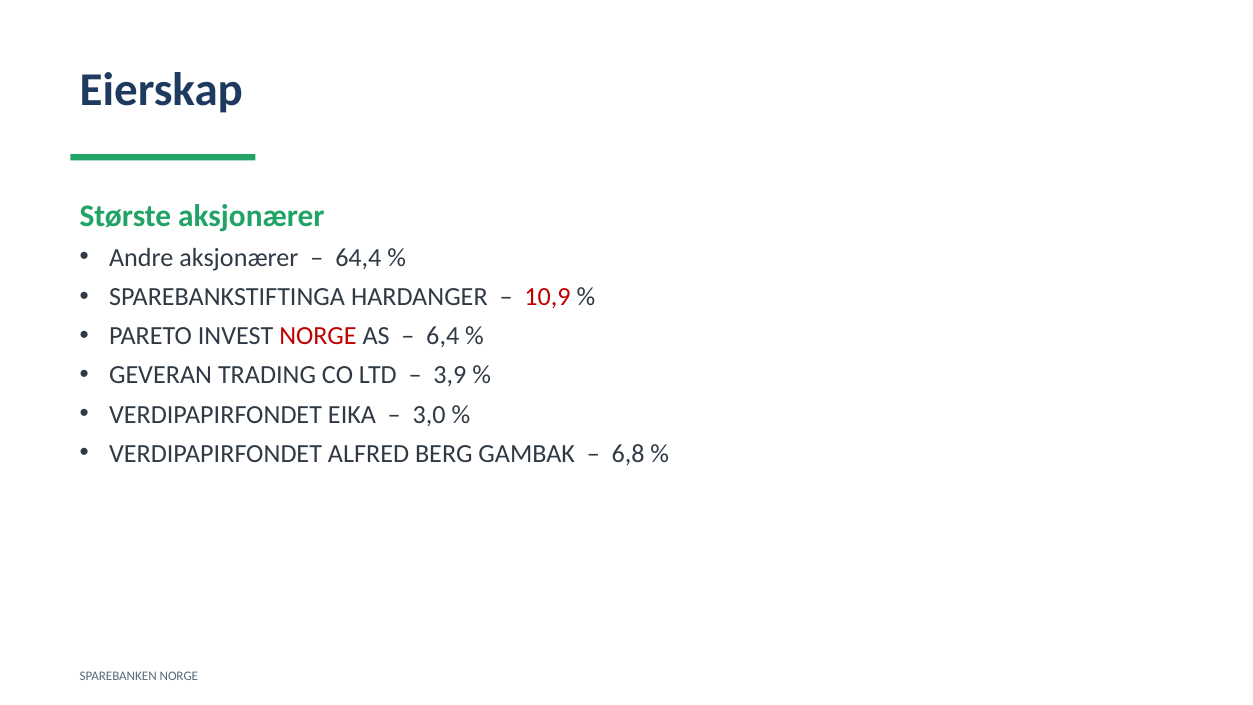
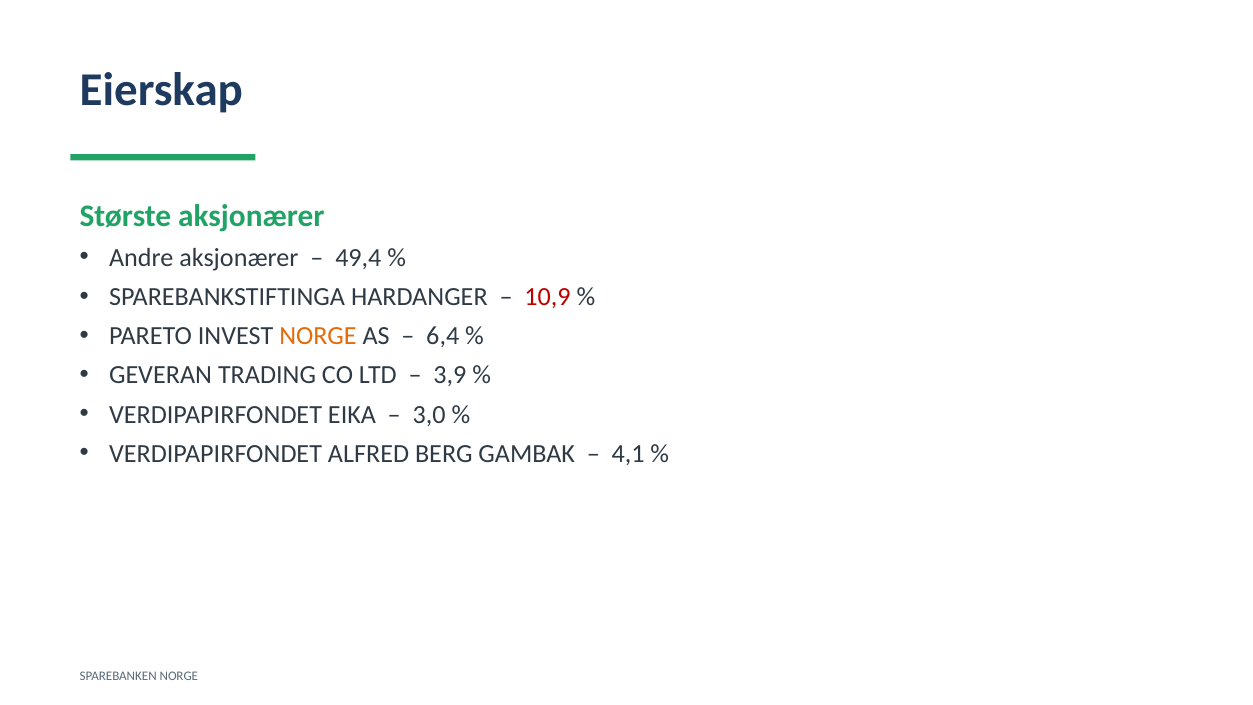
64,4: 64,4 -> 49,4 (358, 258)
NORGE colour: red -> orange (318, 336)
6,8: 6,8 -> 4,1 (628, 454)
